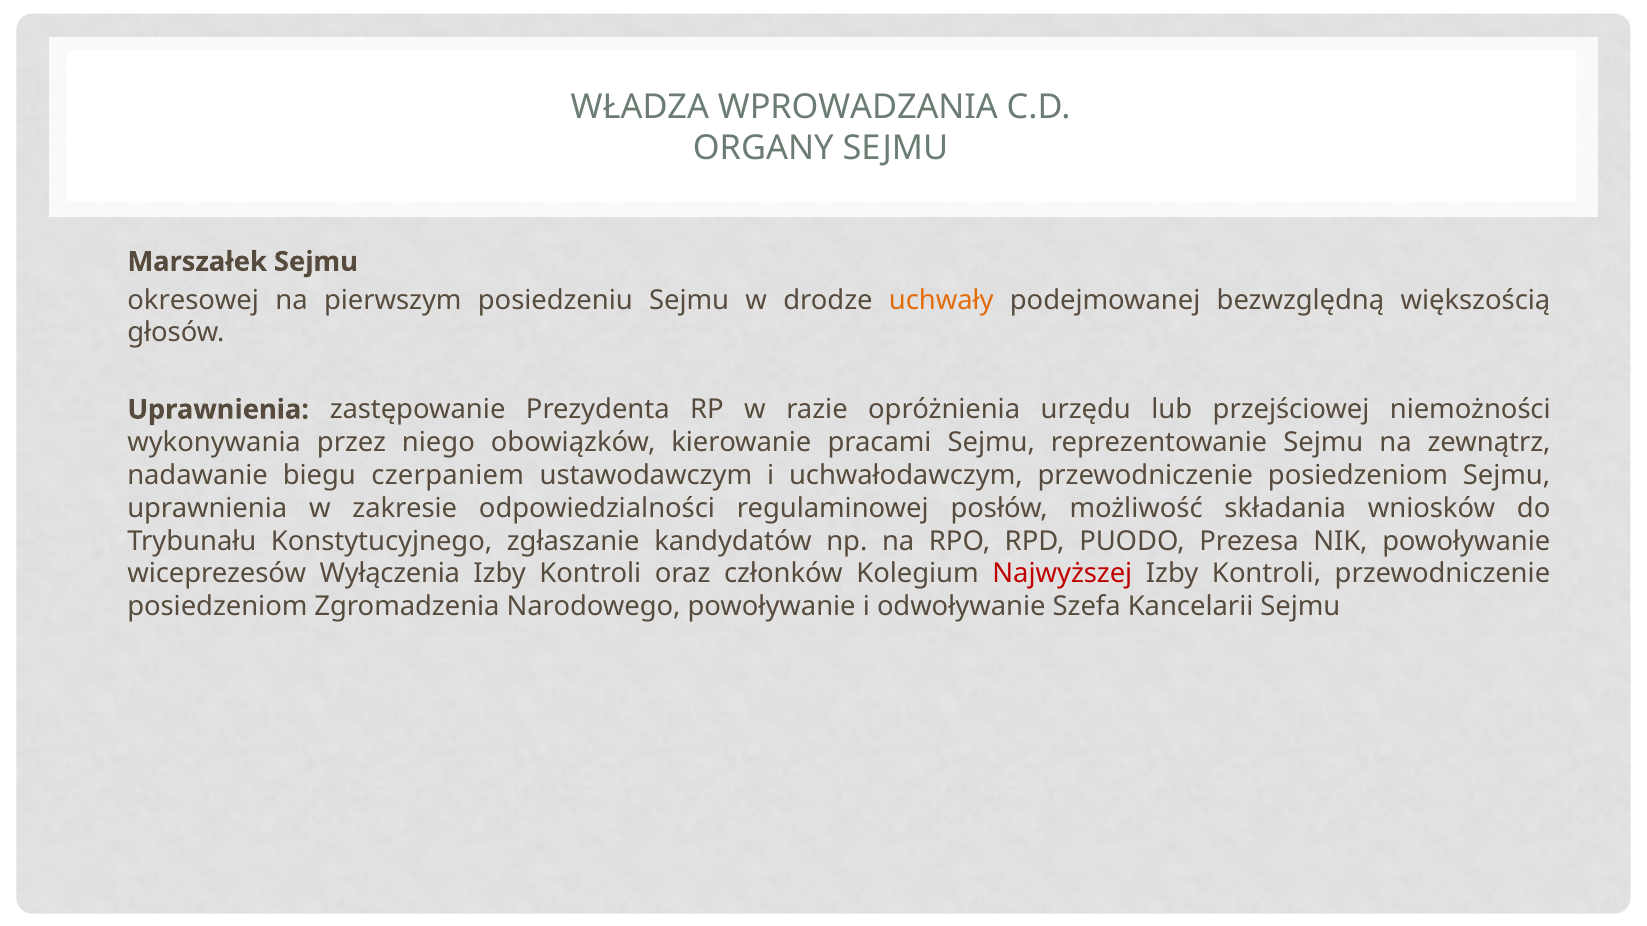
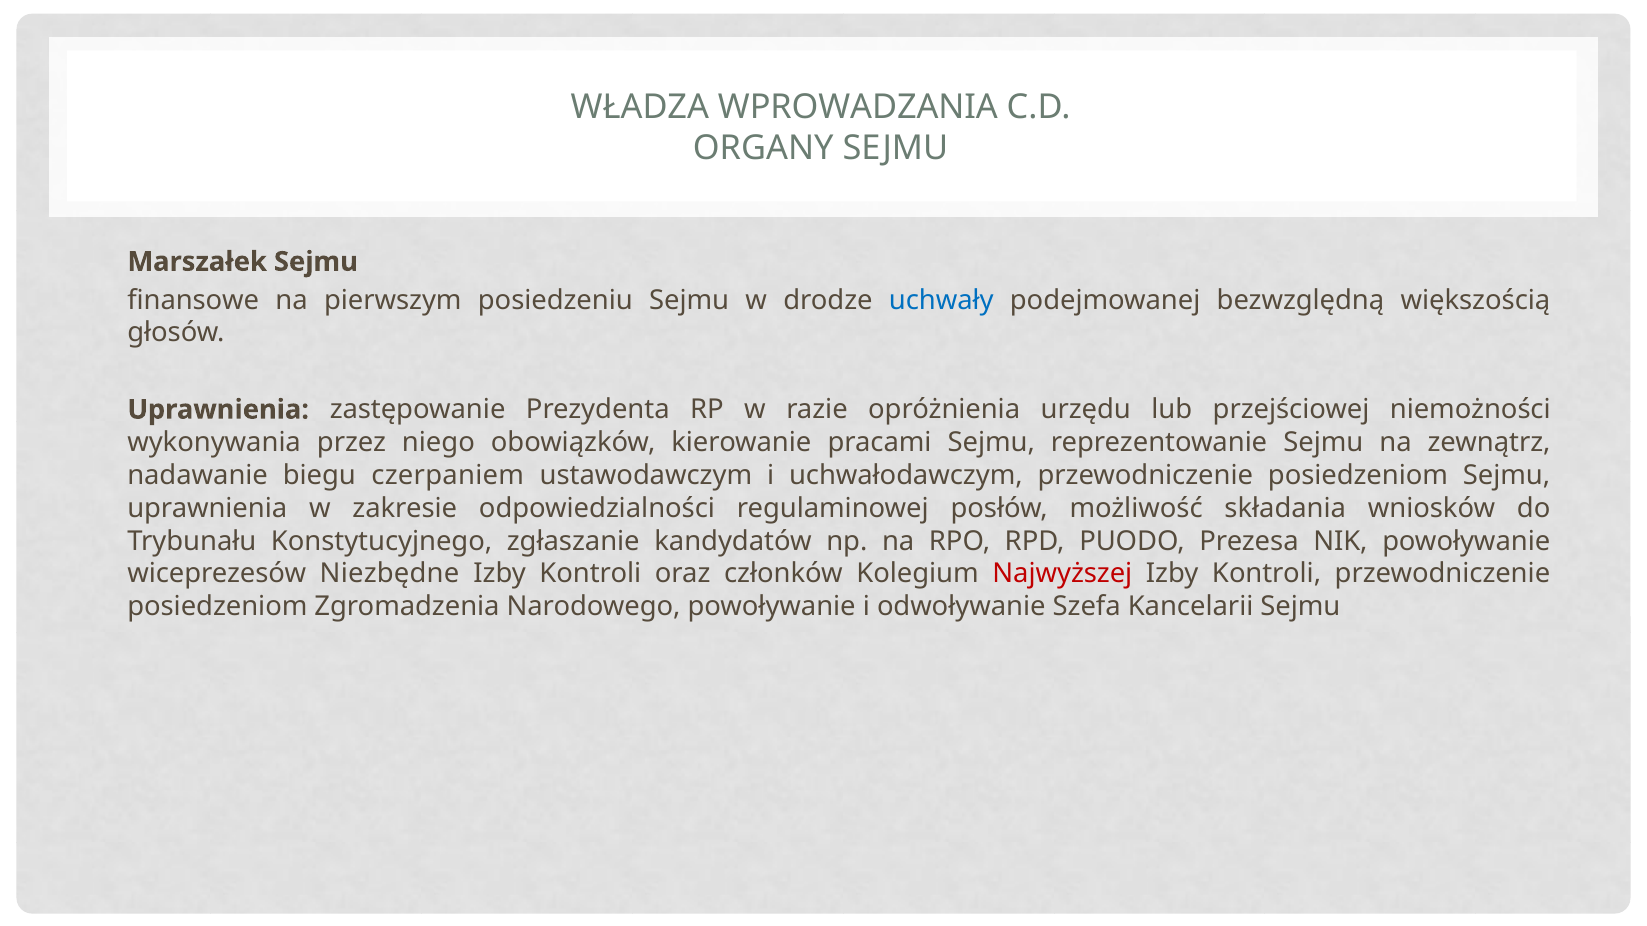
okresowej: okresowej -> finansowe (193, 300)
uchwały colour: orange -> blue (941, 300)
Wyłączenia: Wyłączenia -> Niezbędne (390, 574)
